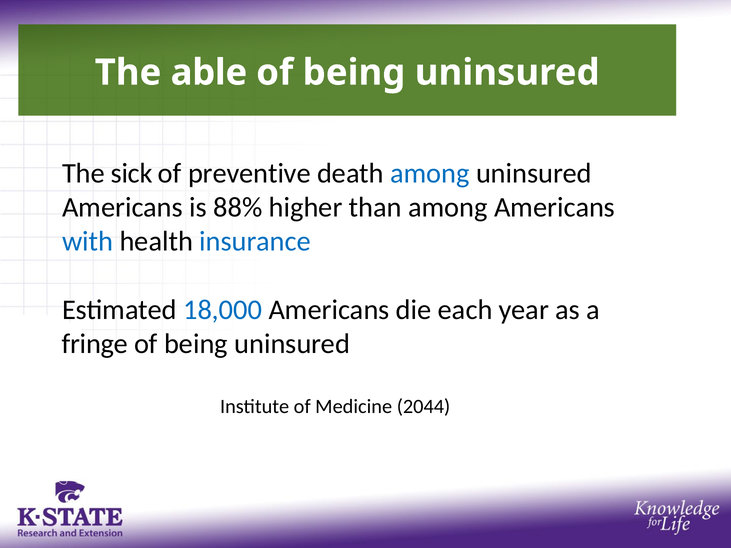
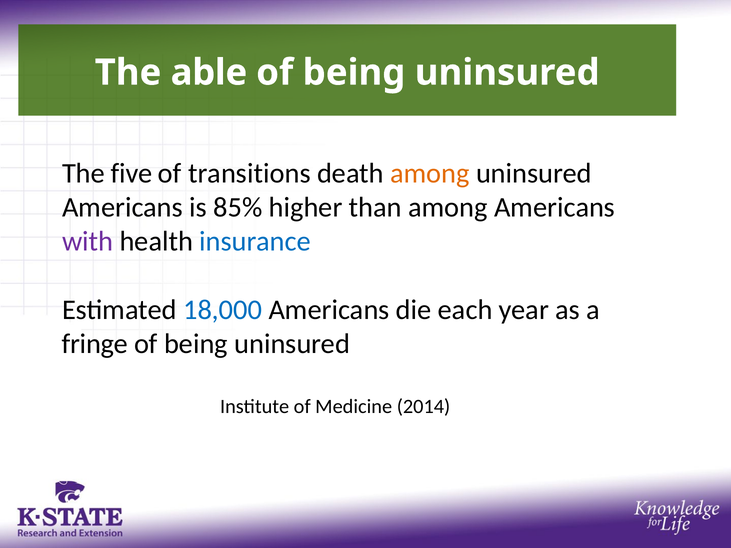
sick: sick -> five (132, 173)
preventive: preventive -> transitions (249, 173)
among colour: blue -> orange (430, 173)
88%: 88% -> 85% (238, 207)
with colour: blue -> purple (88, 242)
2044: 2044 -> 2014 (424, 407)
